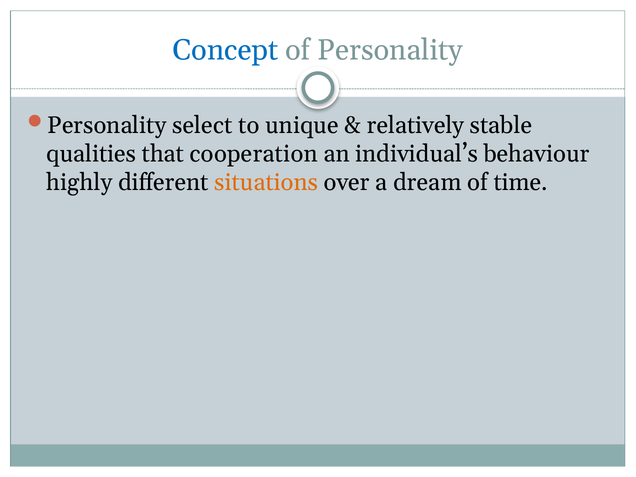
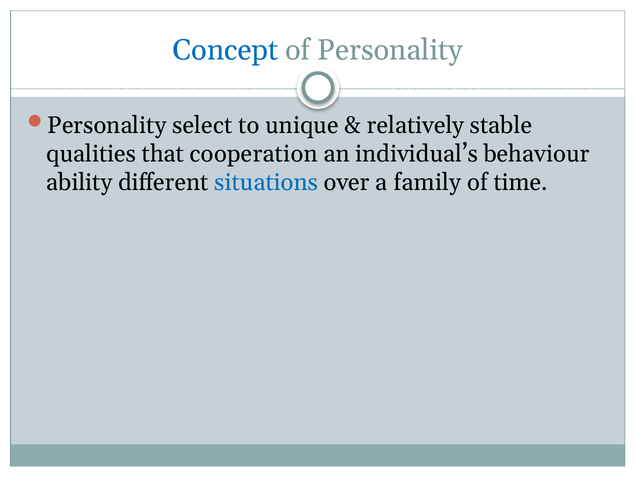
highly: highly -> ability (79, 183)
situations colour: orange -> blue (266, 183)
dream: dream -> family (427, 183)
